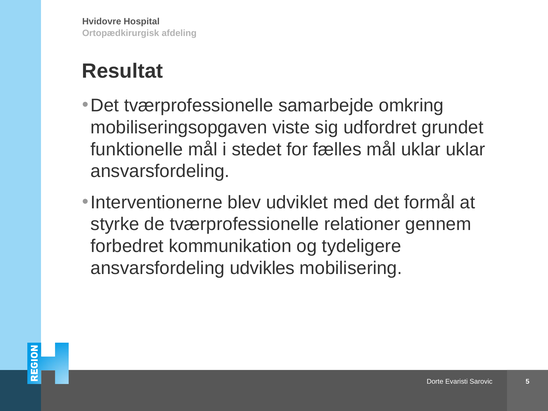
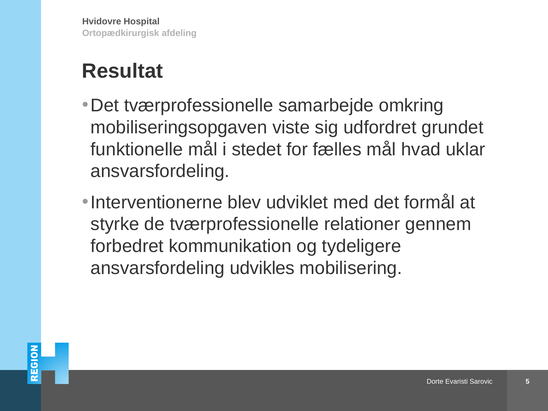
mål uklar: uklar -> hvad (421, 149)
